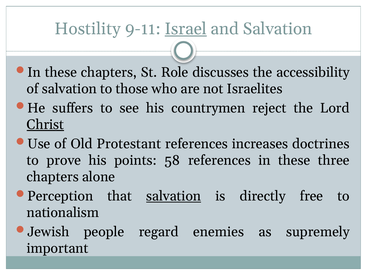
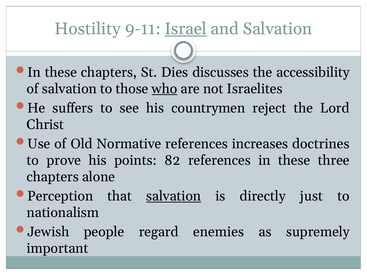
Role: Role -> Dies (175, 72)
who underline: none -> present (164, 89)
Christ underline: present -> none (45, 125)
Protestant: Protestant -> Normative (129, 144)
58: 58 -> 82 (172, 160)
free: free -> just (311, 196)
